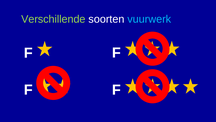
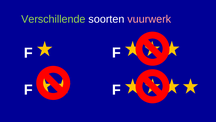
vuurwerk colour: light blue -> pink (149, 19)
